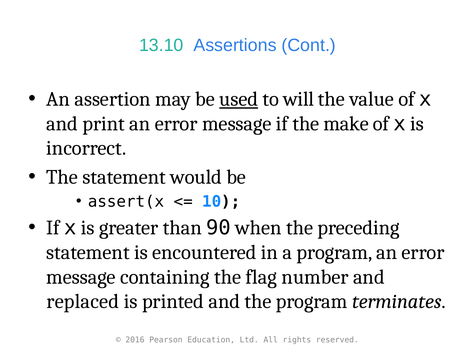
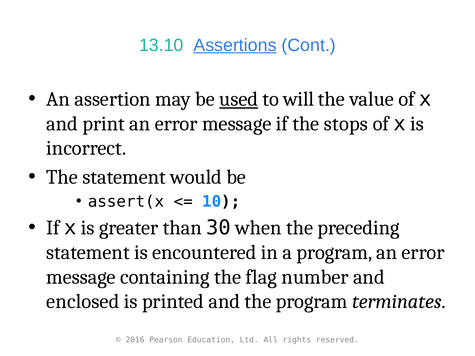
Assertions underline: none -> present (235, 45)
make: make -> stops (346, 124)
90: 90 -> 30 (219, 228)
replaced: replaced -> enclosed (83, 302)
